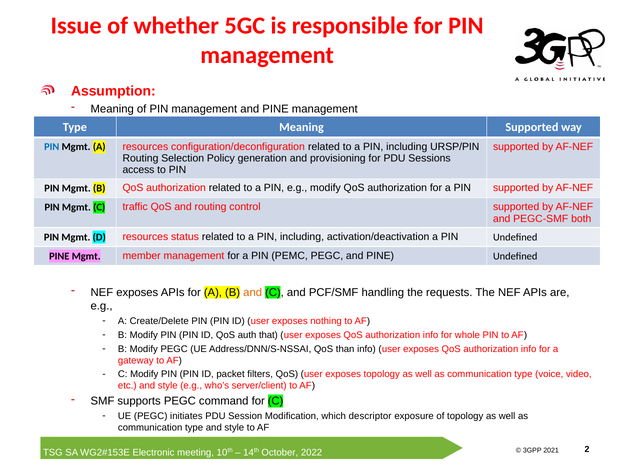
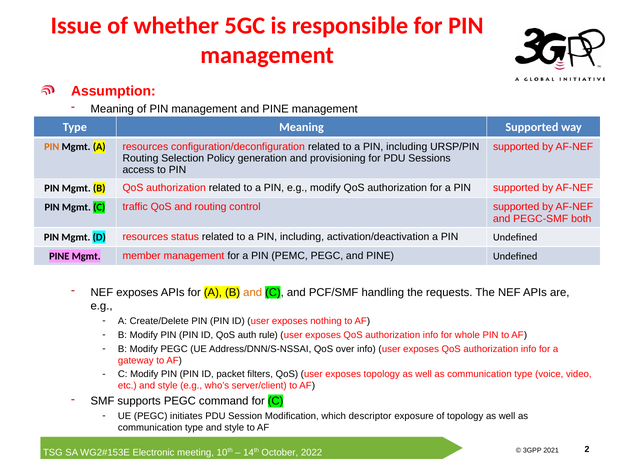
PIN colour: blue -> orange (52, 147)
that: that -> rule (268, 335)
than: than -> over (345, 348)
